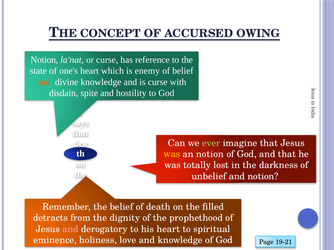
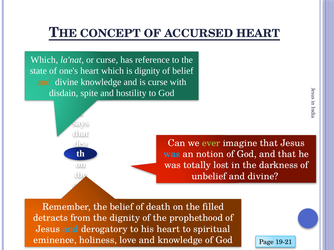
ACCURSED OWING: OWING -> HEART (258, 34)
Notion: Notion -> Which (44, 60)
is enemy: enemy -> dignity (147, 71)
was colour: yellow -> light blue (172, 154)
notion: notion -> divine (263, 177)
and colour: pink -> light blue (70, 230)
